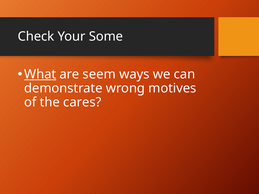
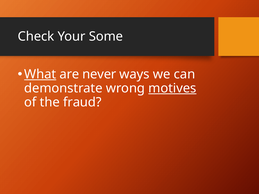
seem: seem -> never (99, 74)
motives underline: none -> present (172, 88)
cares: cares -> fraud (82, 102)
